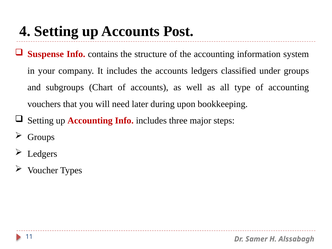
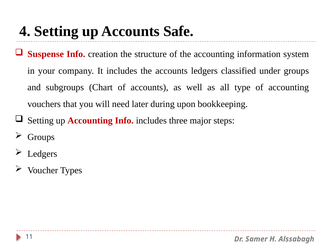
Post: Post -> Safe (178, 31)
contains: contains -> creation (103, 54)
